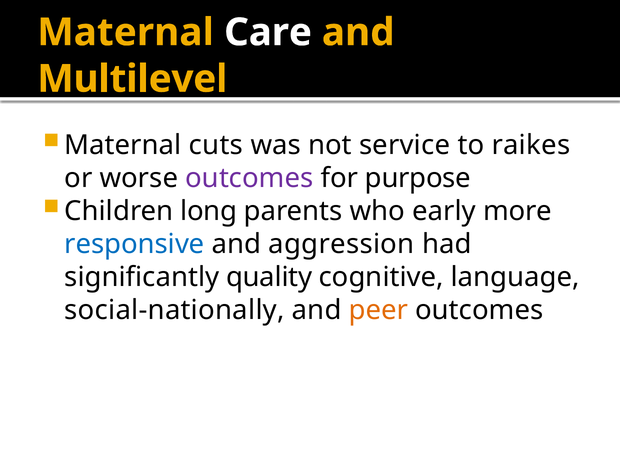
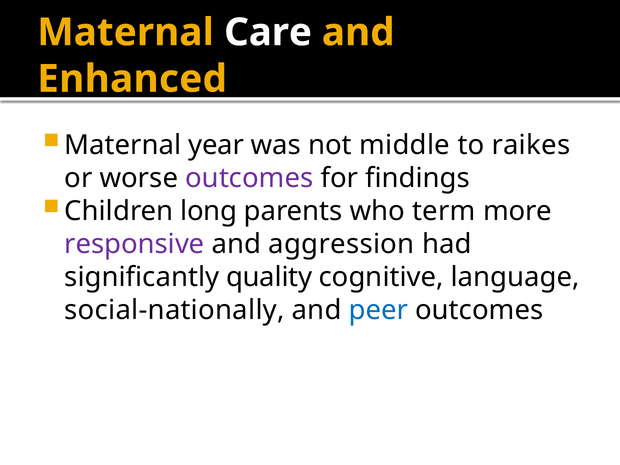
Multilevel: Multilevel -> Enhanced (132, 79)
cuts: cuts -> year (216, 145)
service: service -> middle (405, 145)
purpose: purpose -> findings (418, 178)
early: early -> term (444, 211)
responsive colour: blue -> purple (134, 244)
peer colour: orange -> blue (378, 310)
